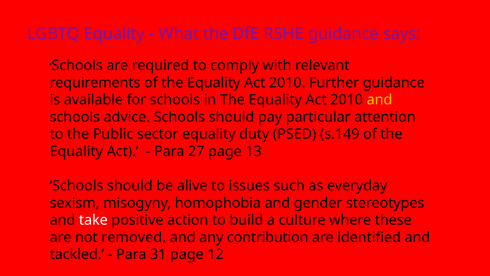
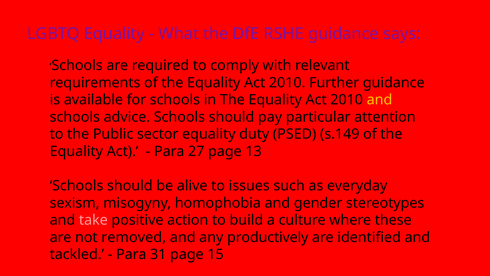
take colour: white -> pink (93, 220)
contribution: contribution -> productively (268, 237)
12: 12 -> 15 (216, 254)
